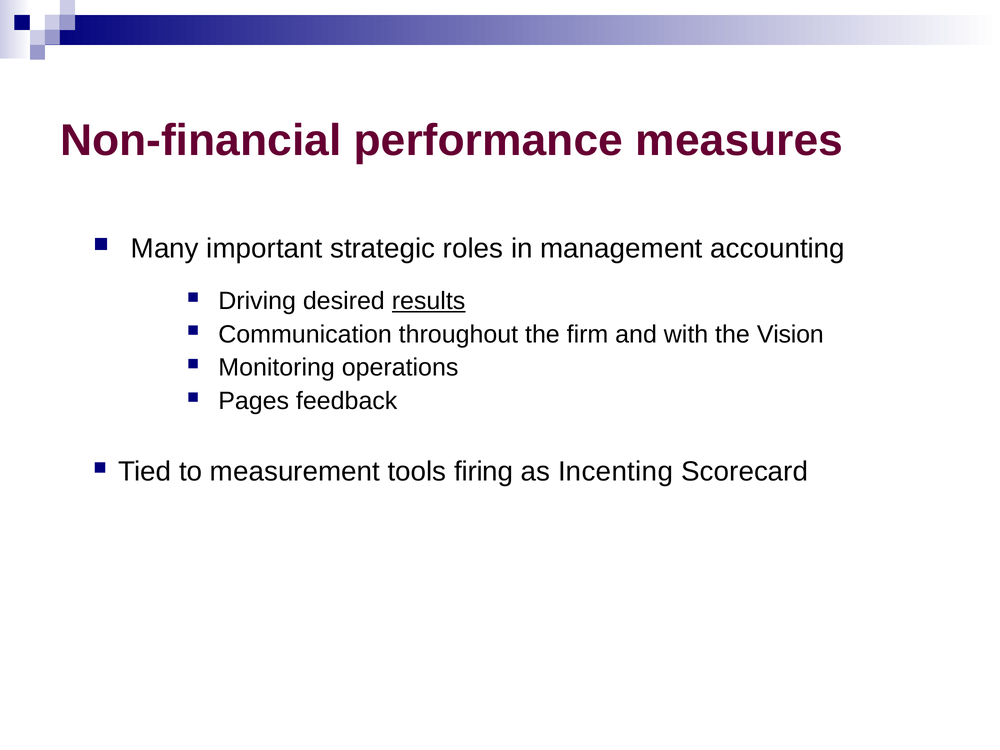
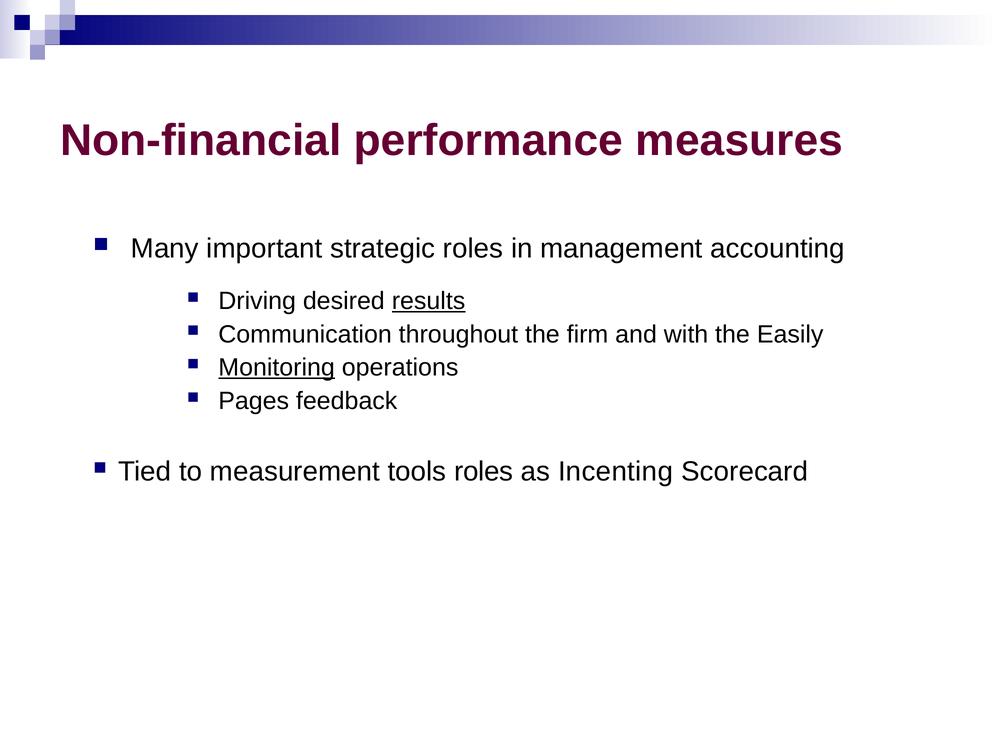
Vision: Vision -> Easily (790, 334)
Monitoring underline: none -> present (277, 368)
tools firing: firing -> roles (484, 472)
